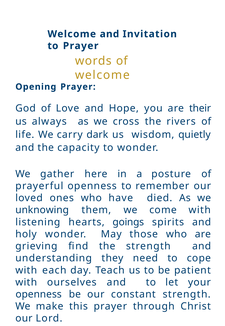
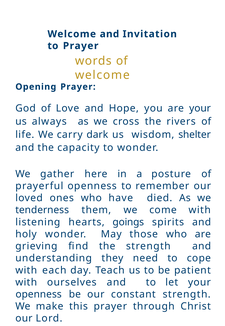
are their: their -> your (200, 108)
quietly: quietly -> shelter (195, 134)
unknowing: unknowing -> tenderness (42, 209)
